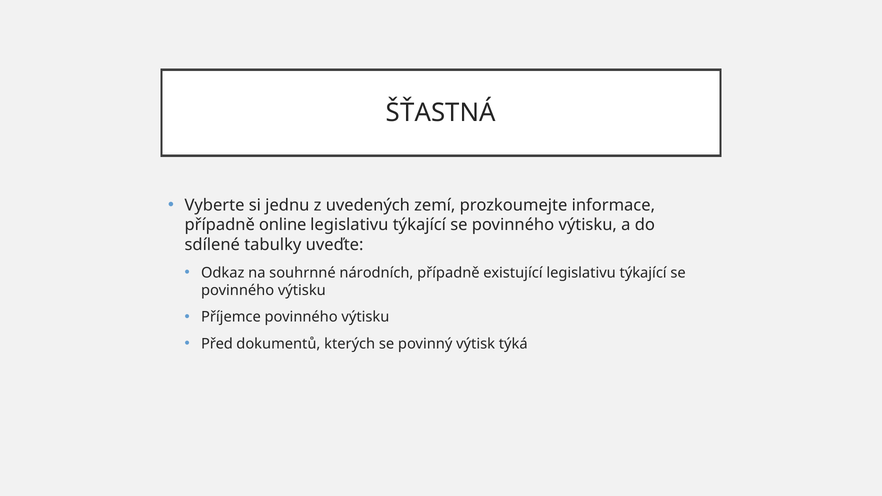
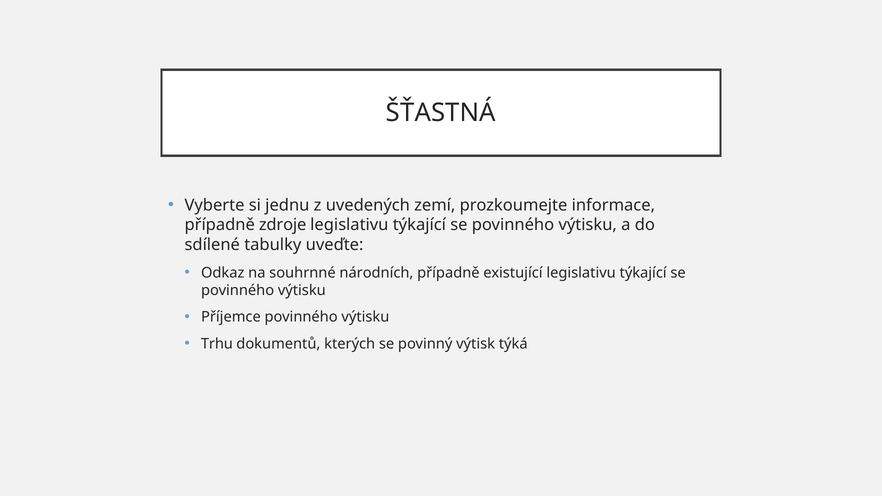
online: online -> zdroje (283, 225)
Před: Před -> Trhu (217, 344)
